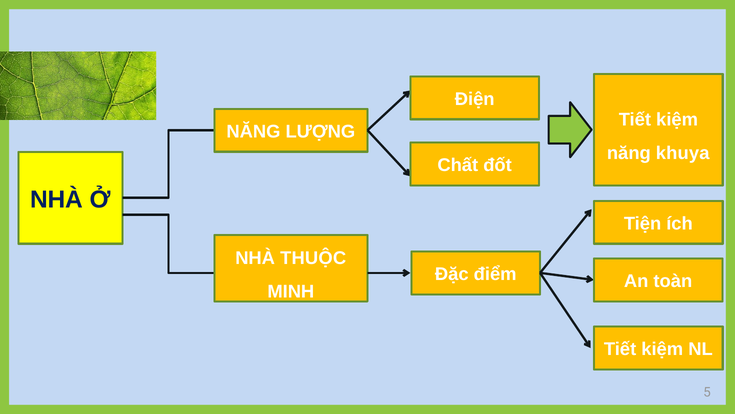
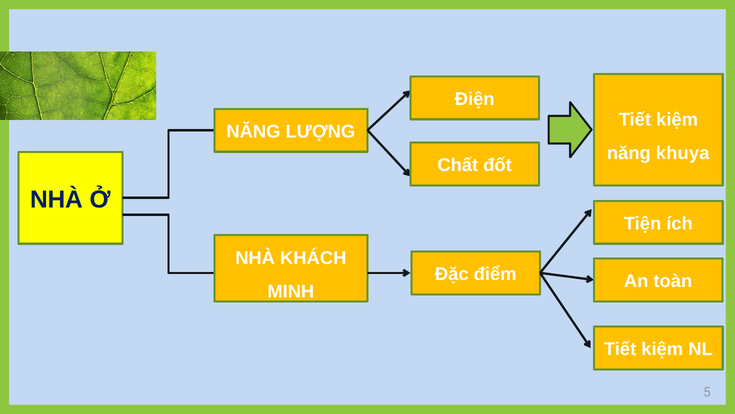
THUỘC: THUỘC -> KHÁCH (313, 258)
